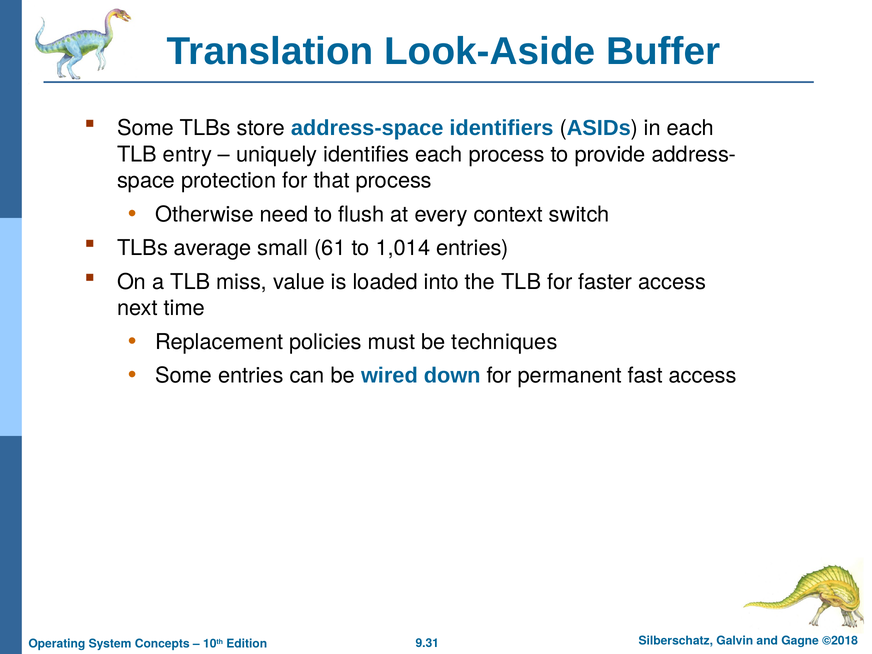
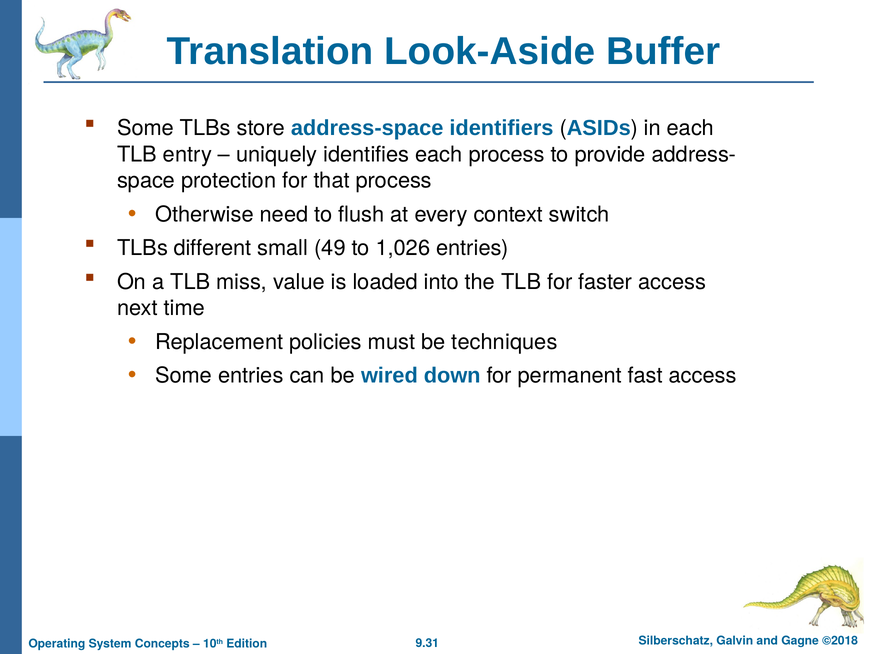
average: average -> different (213, 248)
61: 61 -> 49 (330, 248)
1,014: 1,014 -> 1,026 (403, 248)
